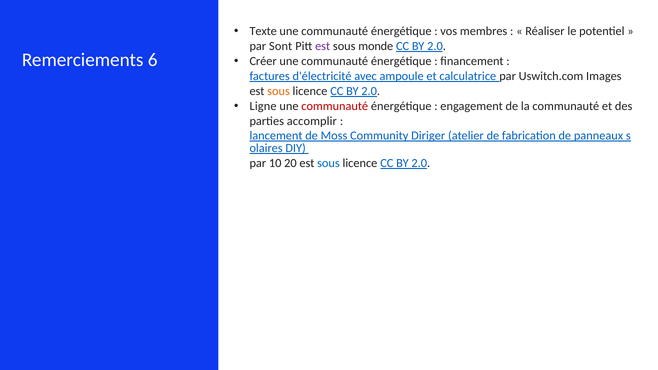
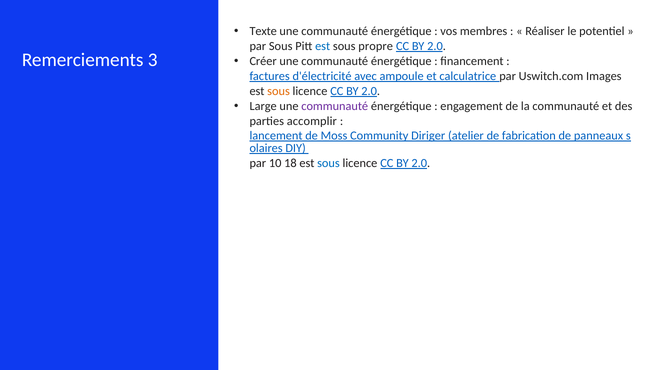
par Sont: Sont -> Sous (281, 46)
est colour: purple -> blue (323, 46)
monde: monde -> propre (376, 46)
6: 6 -> 3 (153, 60)
Ligne: Ligne -> Large (263, 106)
communauté colour: red -> purple (335, 106)
20: 20 -> 18 (290, 163)
